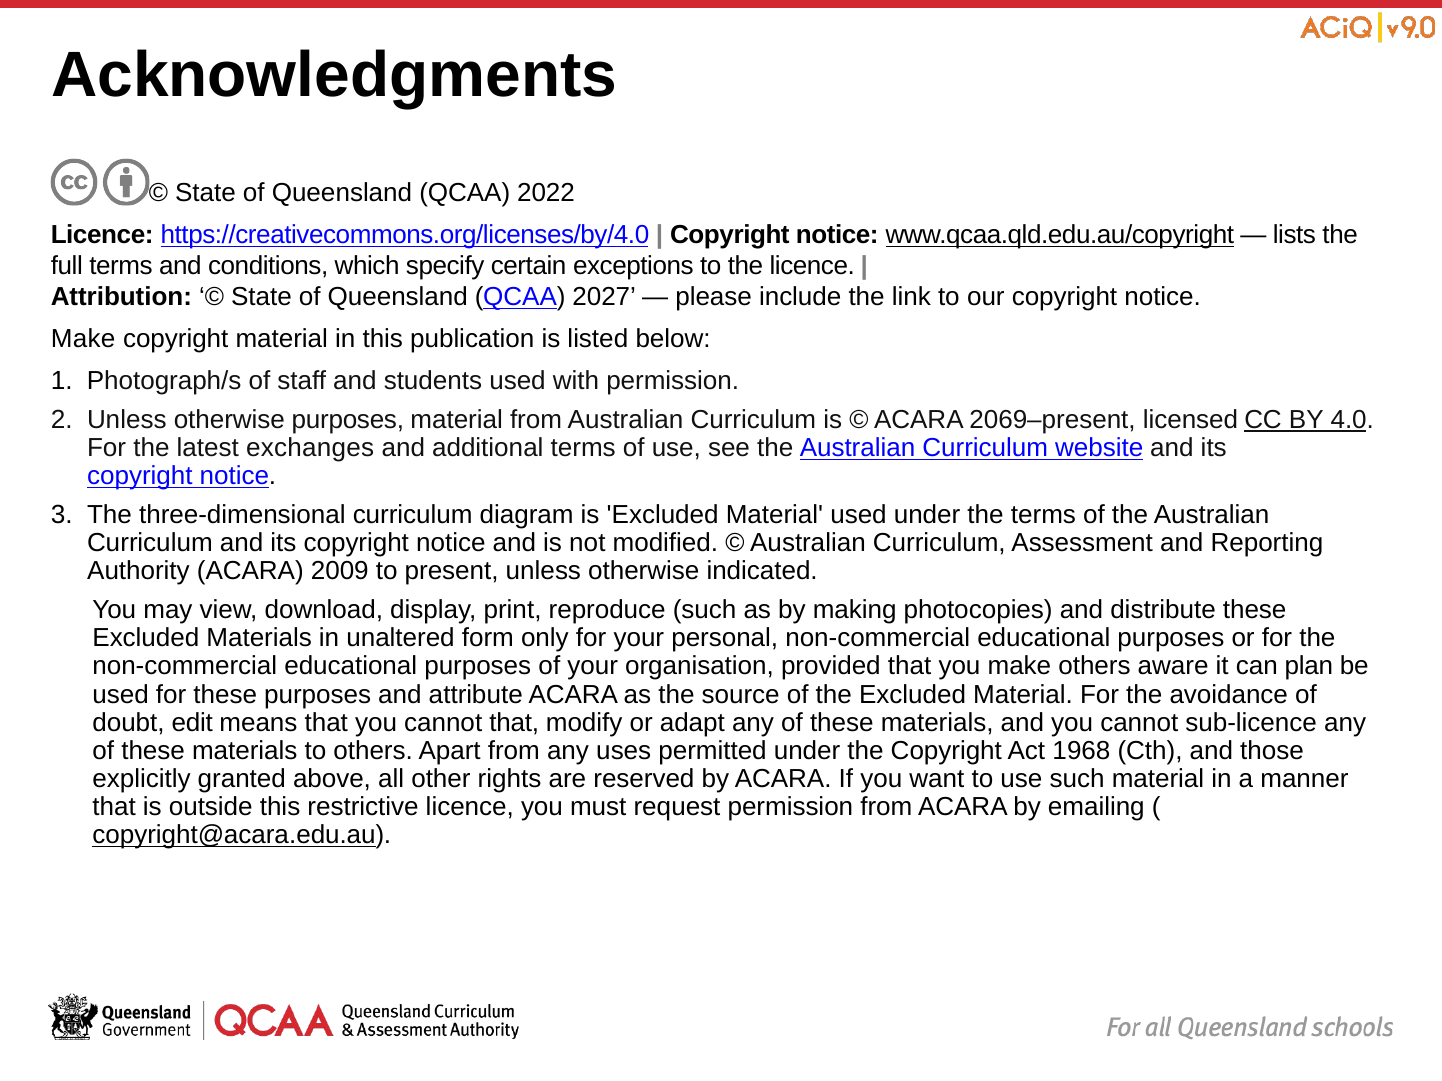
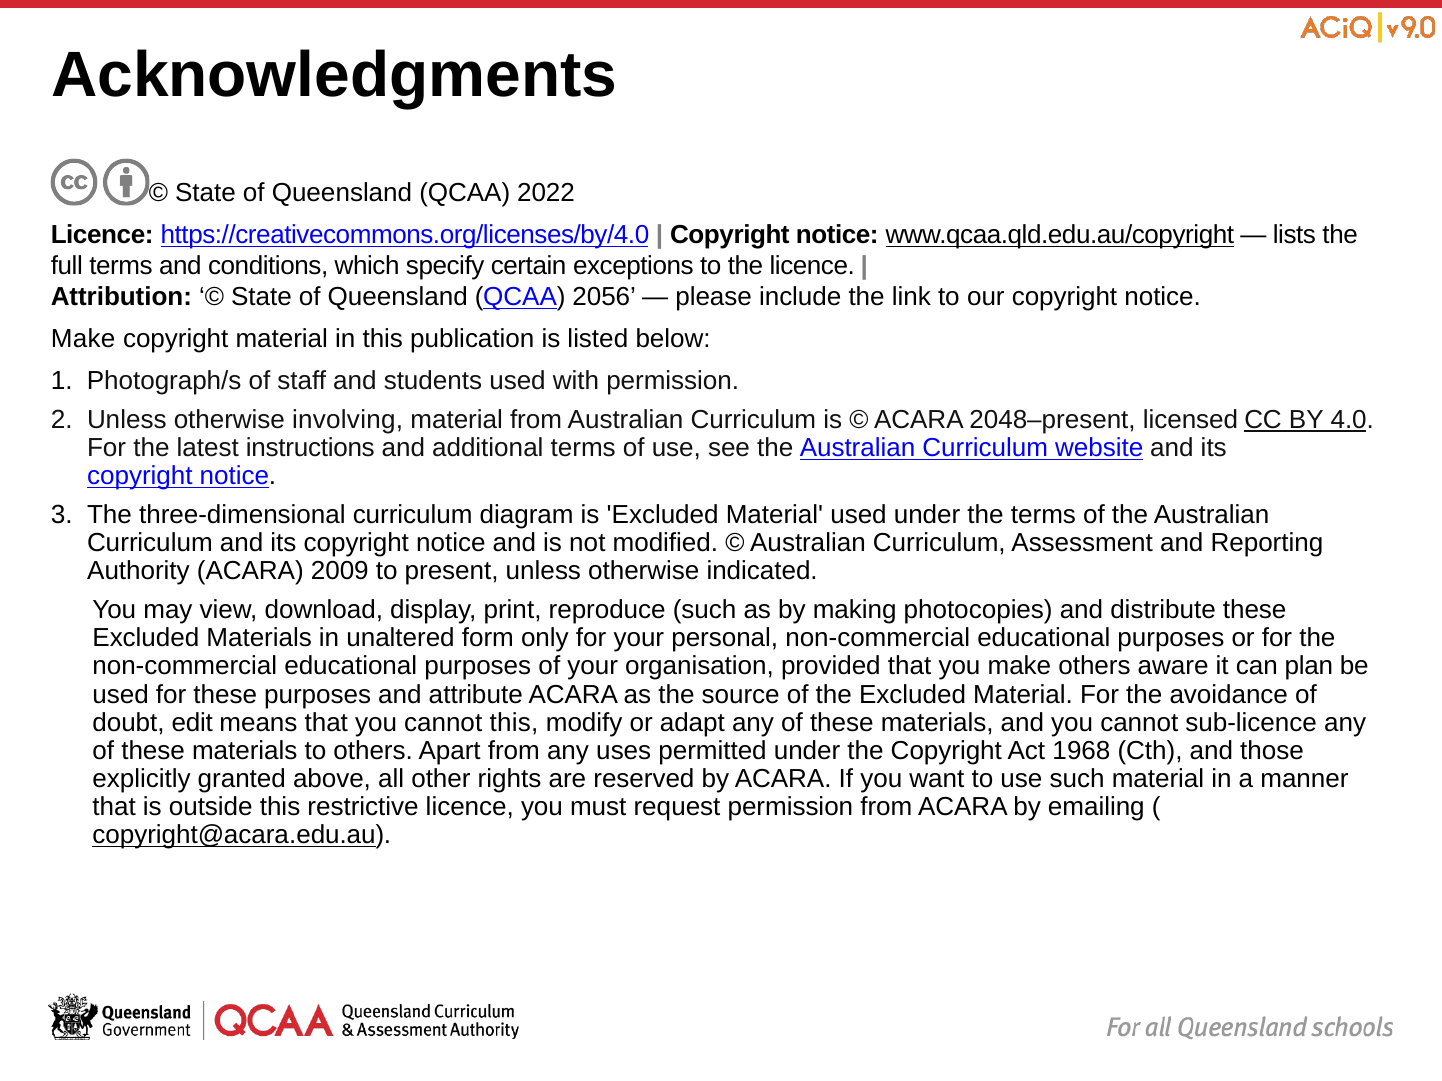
2027: 2027 -> 2056 (604, 297)
otherwise purposes: purposes -> involving (348, 420)
2069–present: 2069–present -> 2048–present (1053, 420)
exchanges: exchanges -> instructions (310, 448)
cannot that: that -> this (514, 723)
